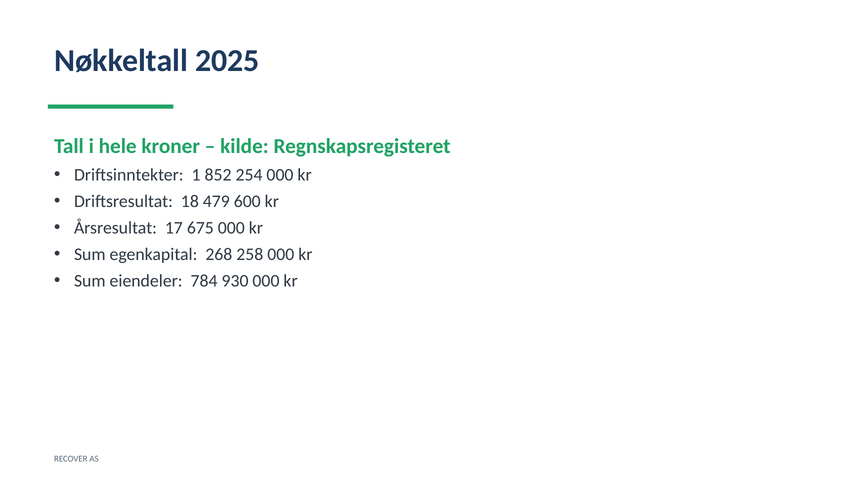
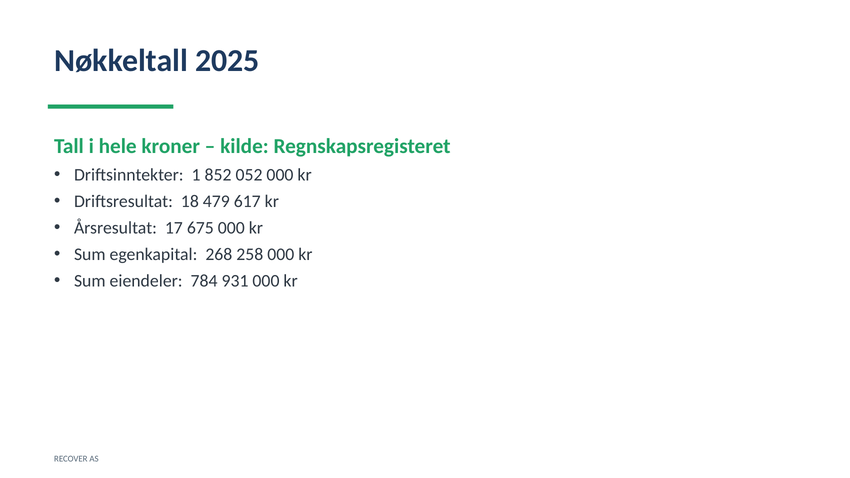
254: 254 -> 052 (249, 175)
600: 600 -> 617 (247, 201)
930: 930 -> 931 (235, 281)
